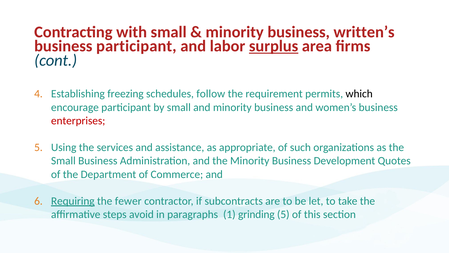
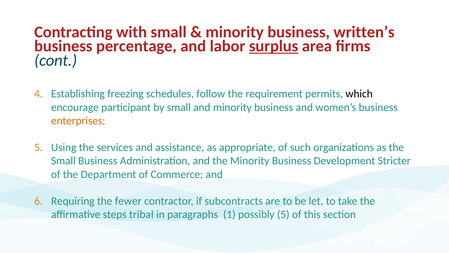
business participant: participant -> percentage (136, 46)
enterprises colour: red -> orange (78, 121)
Quotes: Quotes -> Stricter (394, 161)
Requiring underline: present -> none (73, 201)
avoid: avoid -> tribal (141, 214)
grinding: grinding -> possibly (256, 214)
